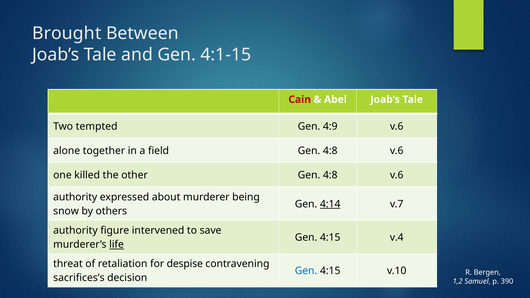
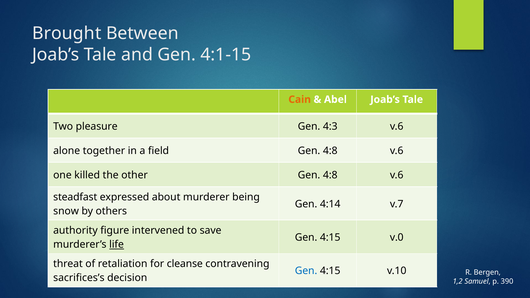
Cain colour: red -> orange (300, 100)
tempted: tempted -> pleasure (97, 126)
4:9: 4:9 -> 4:3 (330, 126)
authority: authority -> steadfast (75, 197)
4:14 underline: present -> none (330, 204)
v.4: v.4 -> v.0 (397, 238)
despise: despise -> cleanse (185, 264)
